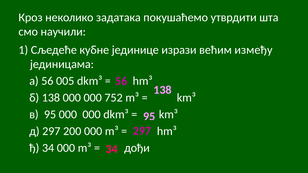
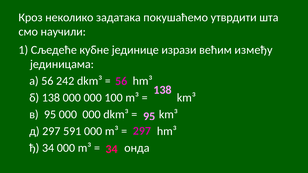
005: 005 -> 242 (65, 81)
752: 752 -> 100 (114, 98)
200: 200 -> 591 (72, 131)
дођи: дођи -> онда (137, 148)
